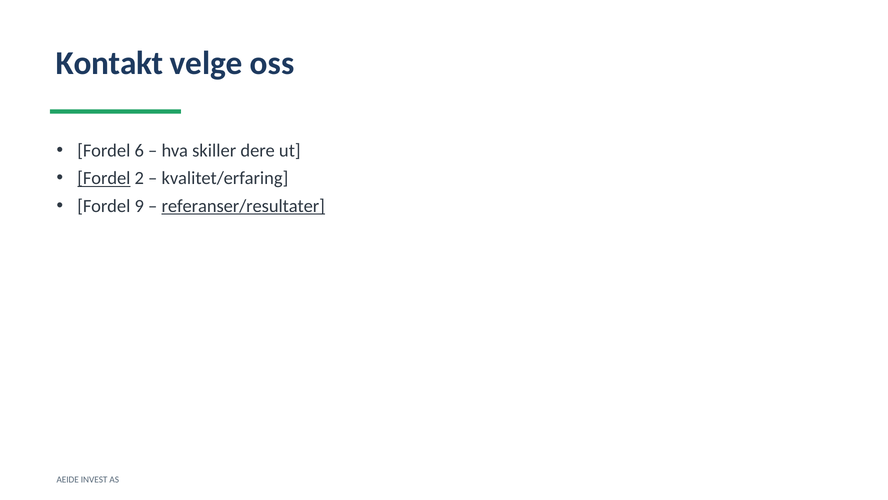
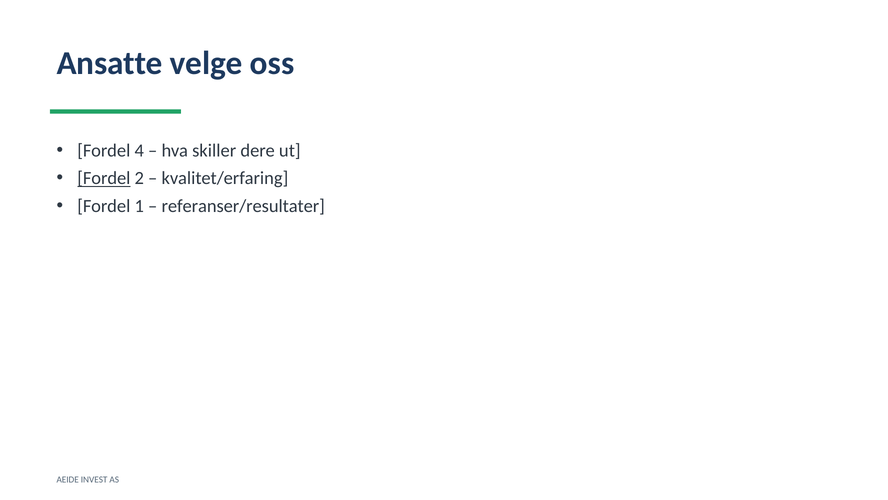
Kontakt: Kontakt -> Ansatte (110, 63)
6: 6 -> 4 (139, 150)
9: 9 -> 1 (139, 206)
referanser/resultater underline: present -> none (243, 206)
